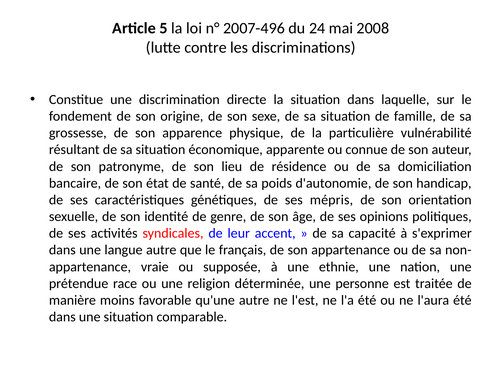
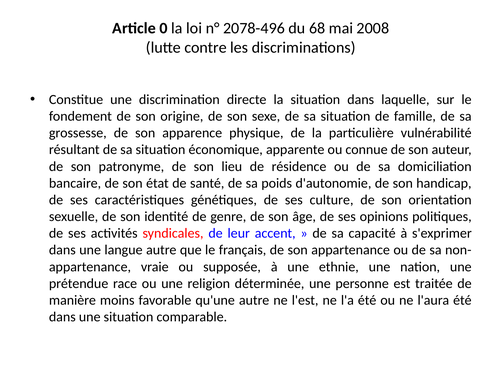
5: 5 -> 0 (164, 28)
2007-496: 2007-496 -> 2078-496 (254, 28)
24: 24 -> 68 (317, 28)
mépris: mépris -> culture (332, 200)
